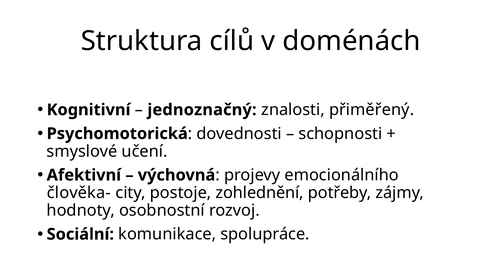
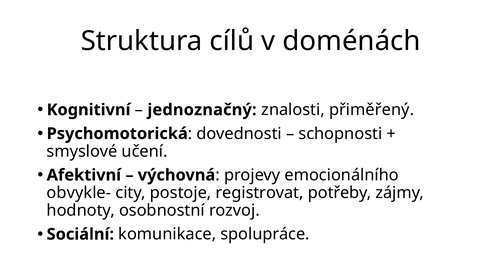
člověka-: člověka- -> obvykle- (79, 193)
zohlednění: zohlednění -> registrovat (260, 193)
